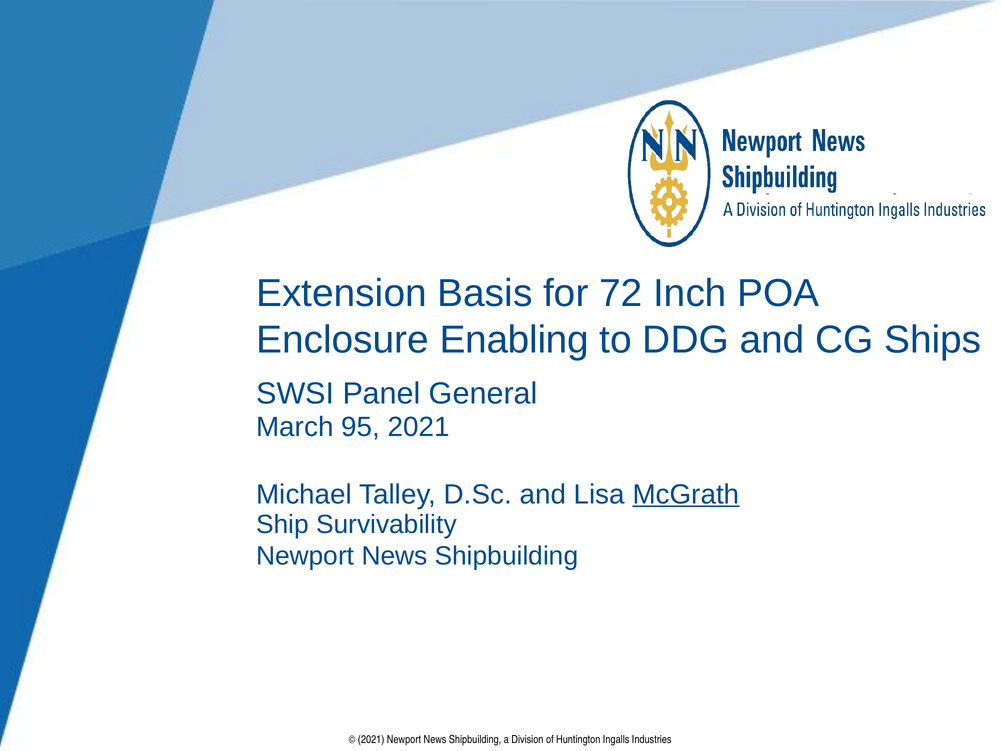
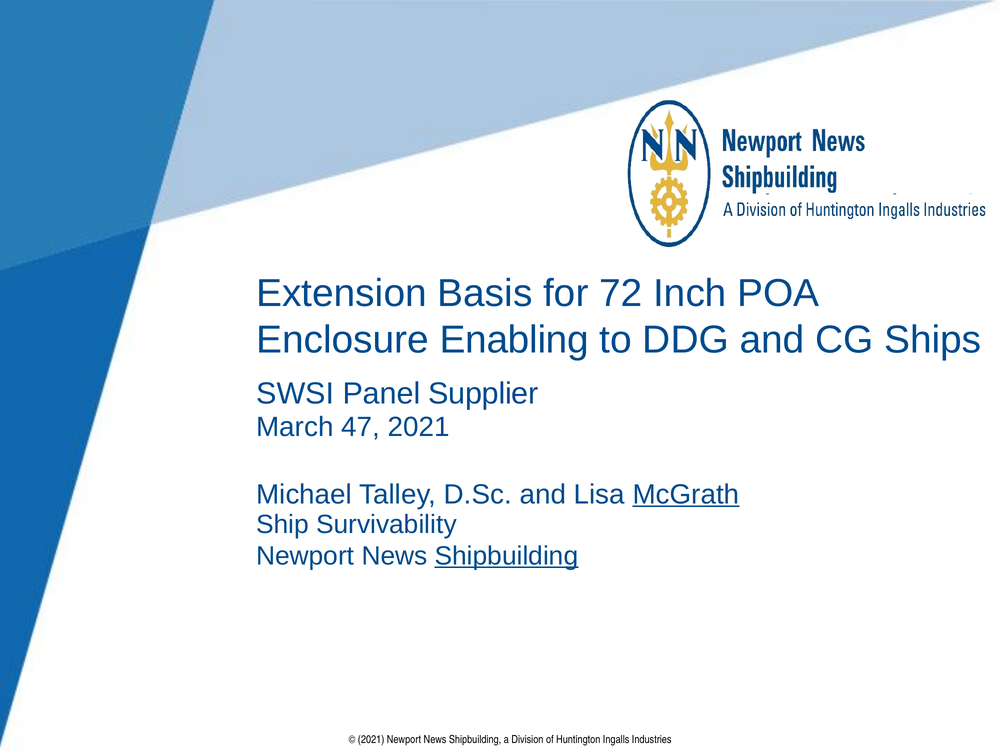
General: General -> Supplier (483, 394)
95: 95 -> 47 (361, 427)
Shipbuilding underline: none -> present (506, 556)
